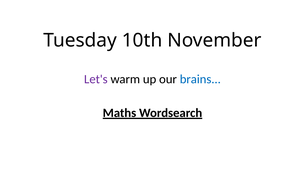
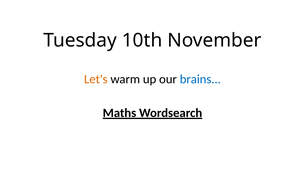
Let's colour: purple -> orange (96, 79)
